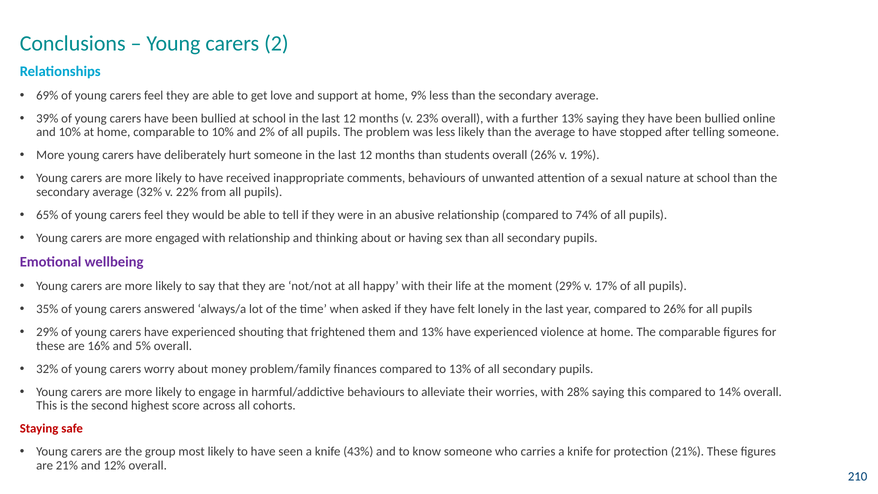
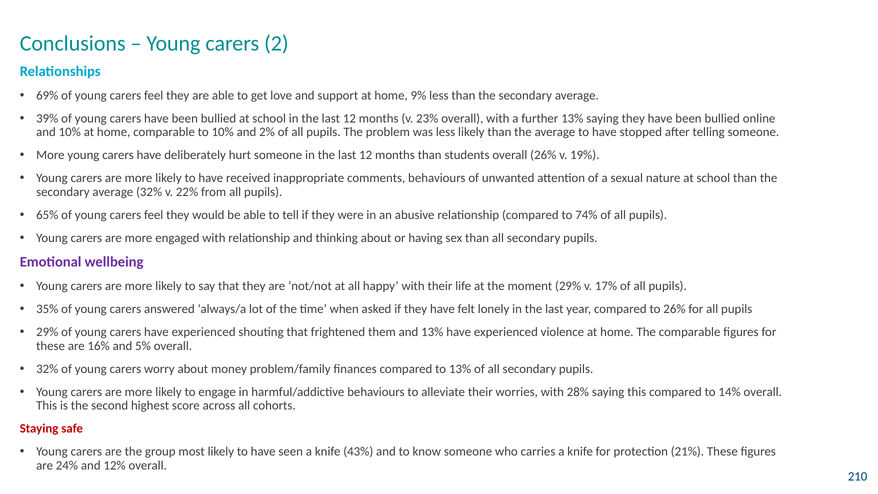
are 21%: 21% -> 24% (67, 465)
